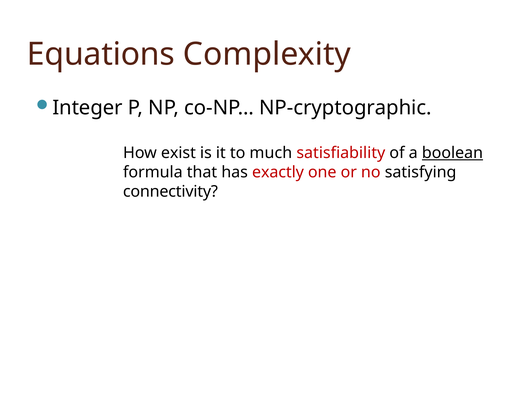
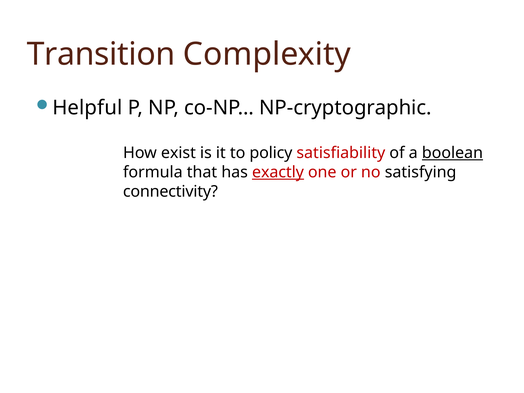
Equations: Equations -> Transition (101, 54)
Integer: Integer -> Helpful (87, 108)
much: much -> policy (271, 153)
exactly underline: none -> present (278, 172)
